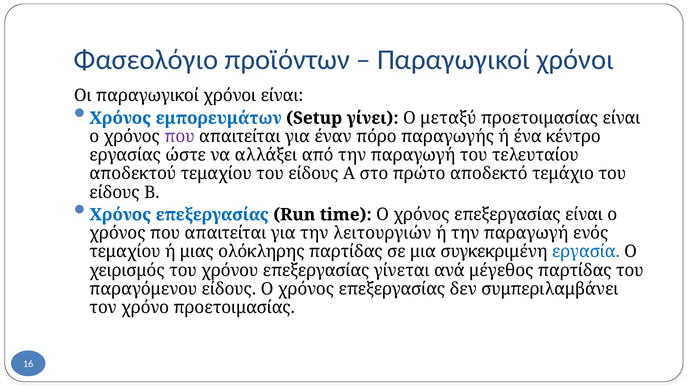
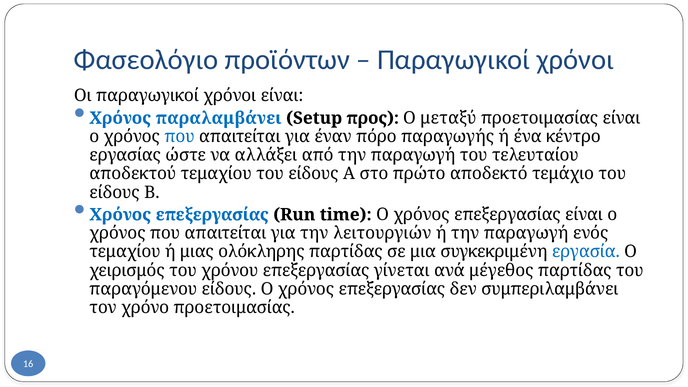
εμπορευμάτων: εμπορευμάτων -> παραλαμβάνει (219, 118)
γίνει: γίνει -> προς (373, 118)
που colour: purple -> blue (179, 137)
